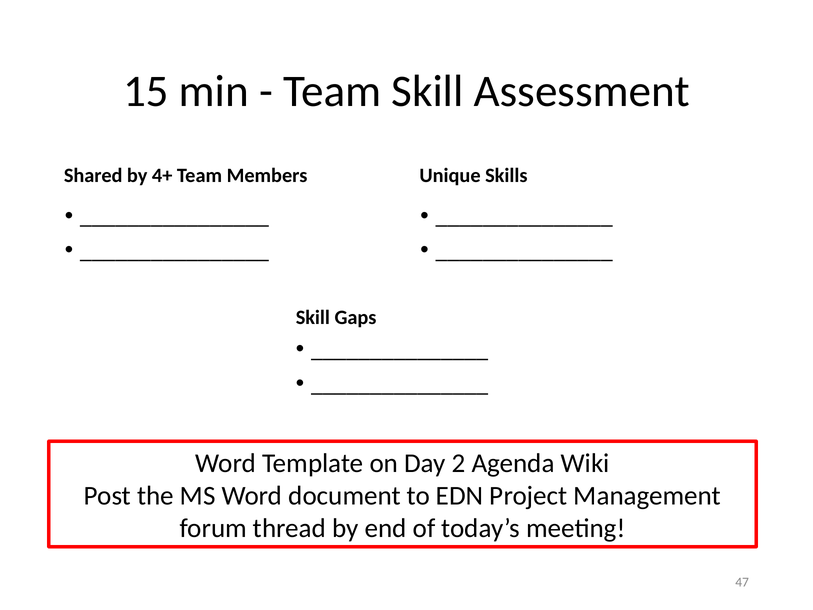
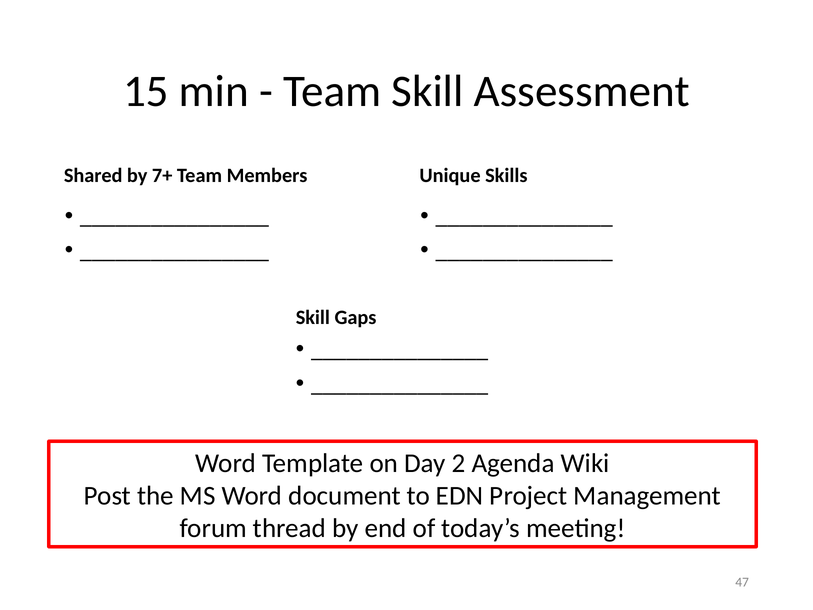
4+: 4+ -> 7+ (162, 176)
